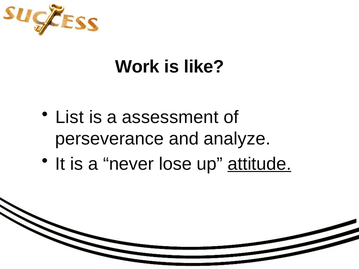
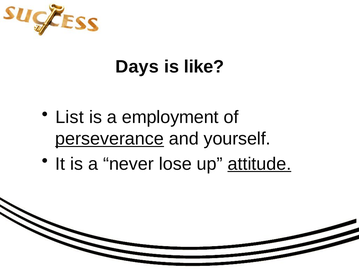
Work: Work -> Days (137, 67)
assessment: assessment -> employment (170, 117)
perseverance underline: none -> present (110, 139)
analyze: analyze -> yourself (237, 139)
